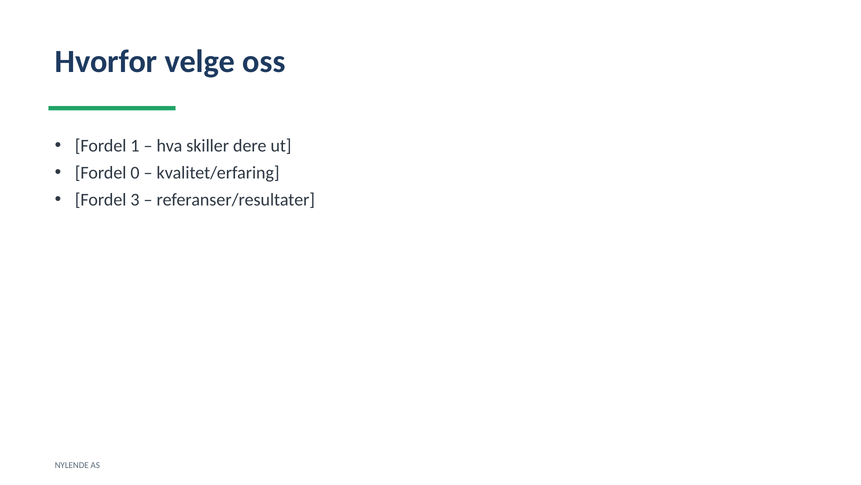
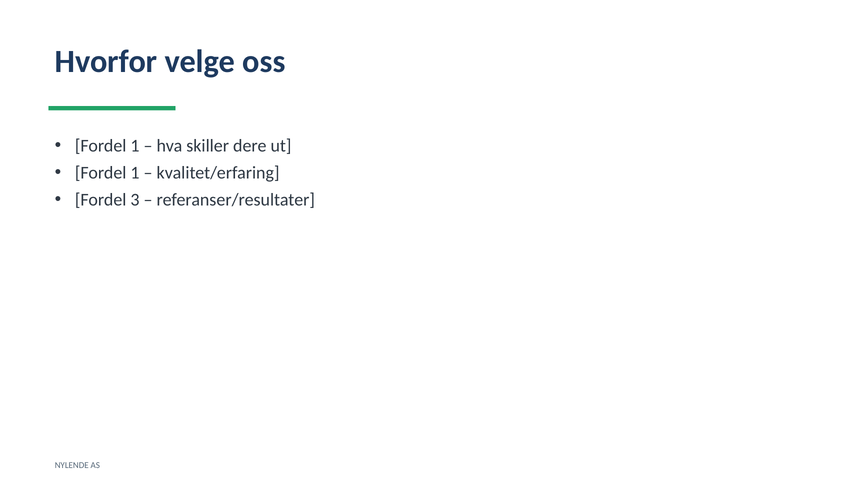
0: 0 -> 1 (135, 173)
